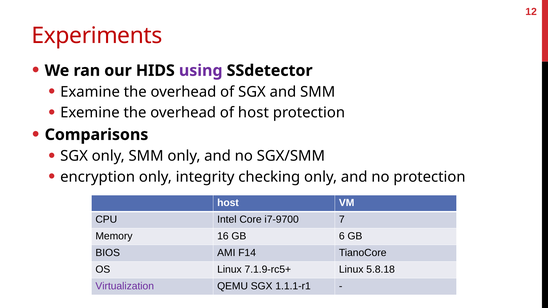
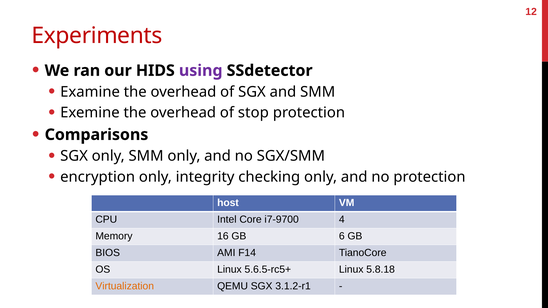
of host: host -> stop (253, 113)
7: 7 -> 4 (342, 220)
7.1.9-rc5+: 7.1.9-rc5+ -> 5.6.5-rc5+ (268, 270)
Virtualization colour: purple -> orange (125, 286)
1.1.1-r1: 1.1.1-r1 -> 3.1.2-r1 (293, 286)
